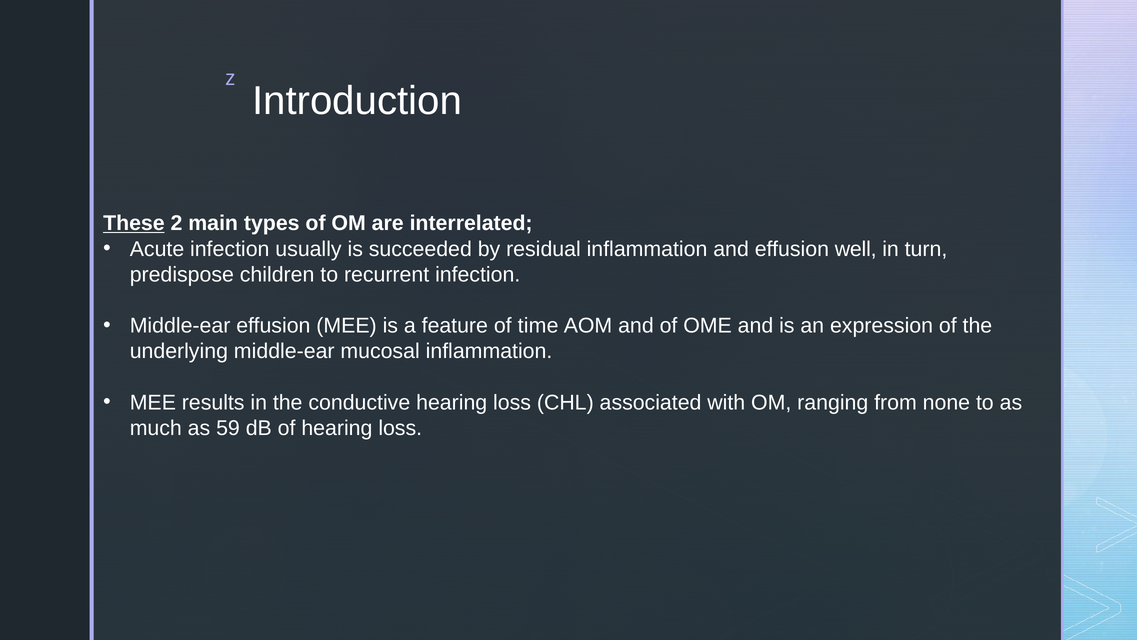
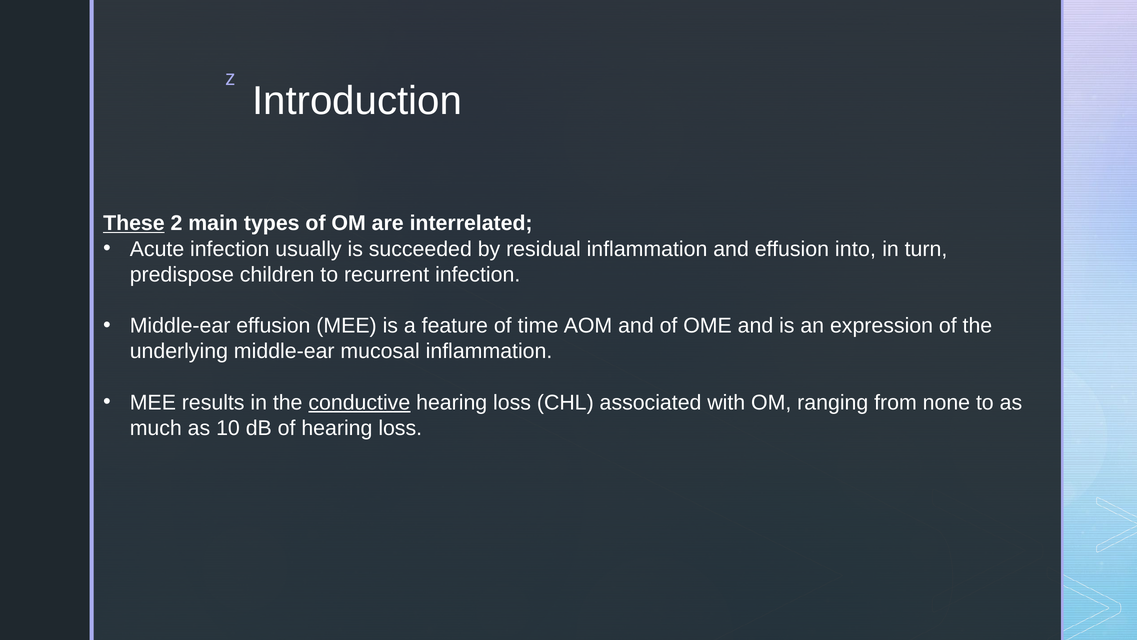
well: well -> into (855, 249)
conductive underline: none -> present (359, 402)
59: 59 -> 10 (228, 428)
